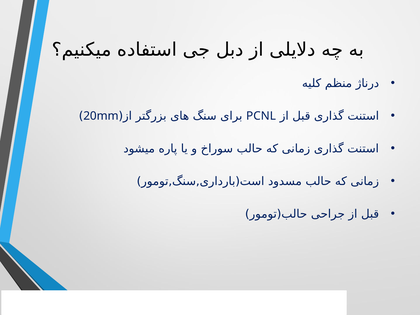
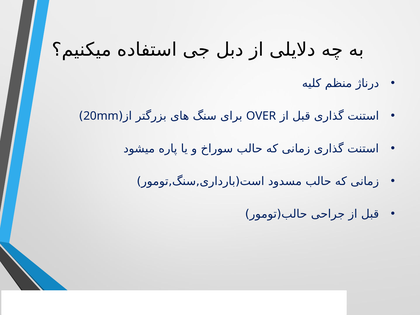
PCNL: PCNL -> OVER (261, 116)
